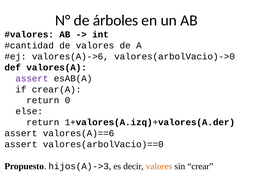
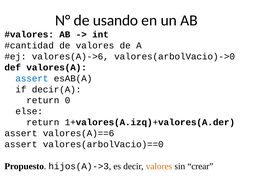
árboles: árboles -> usando (116, 20)
assert colour: purple -> blue (32, 78)
crear(A: crear(A -> decir(A (57, 89)
